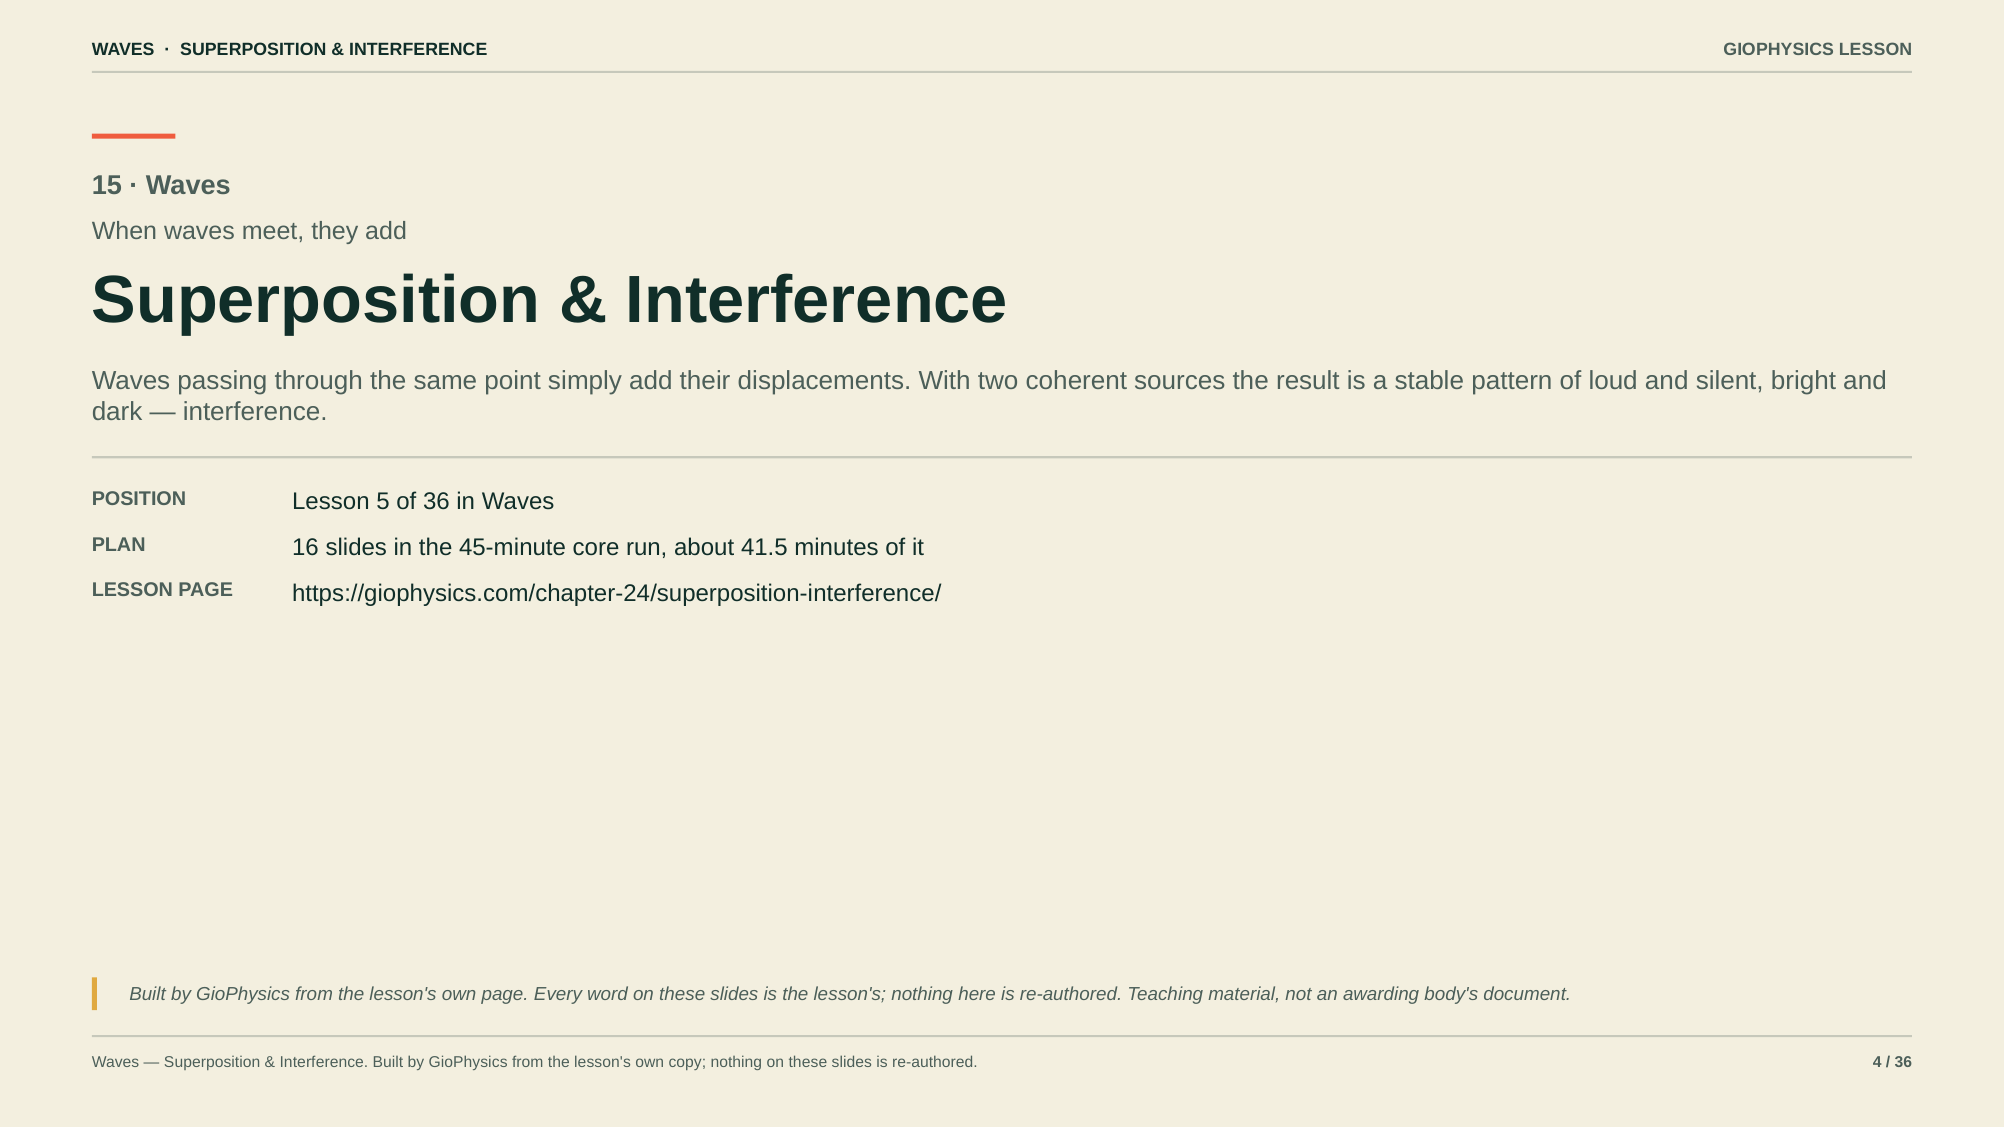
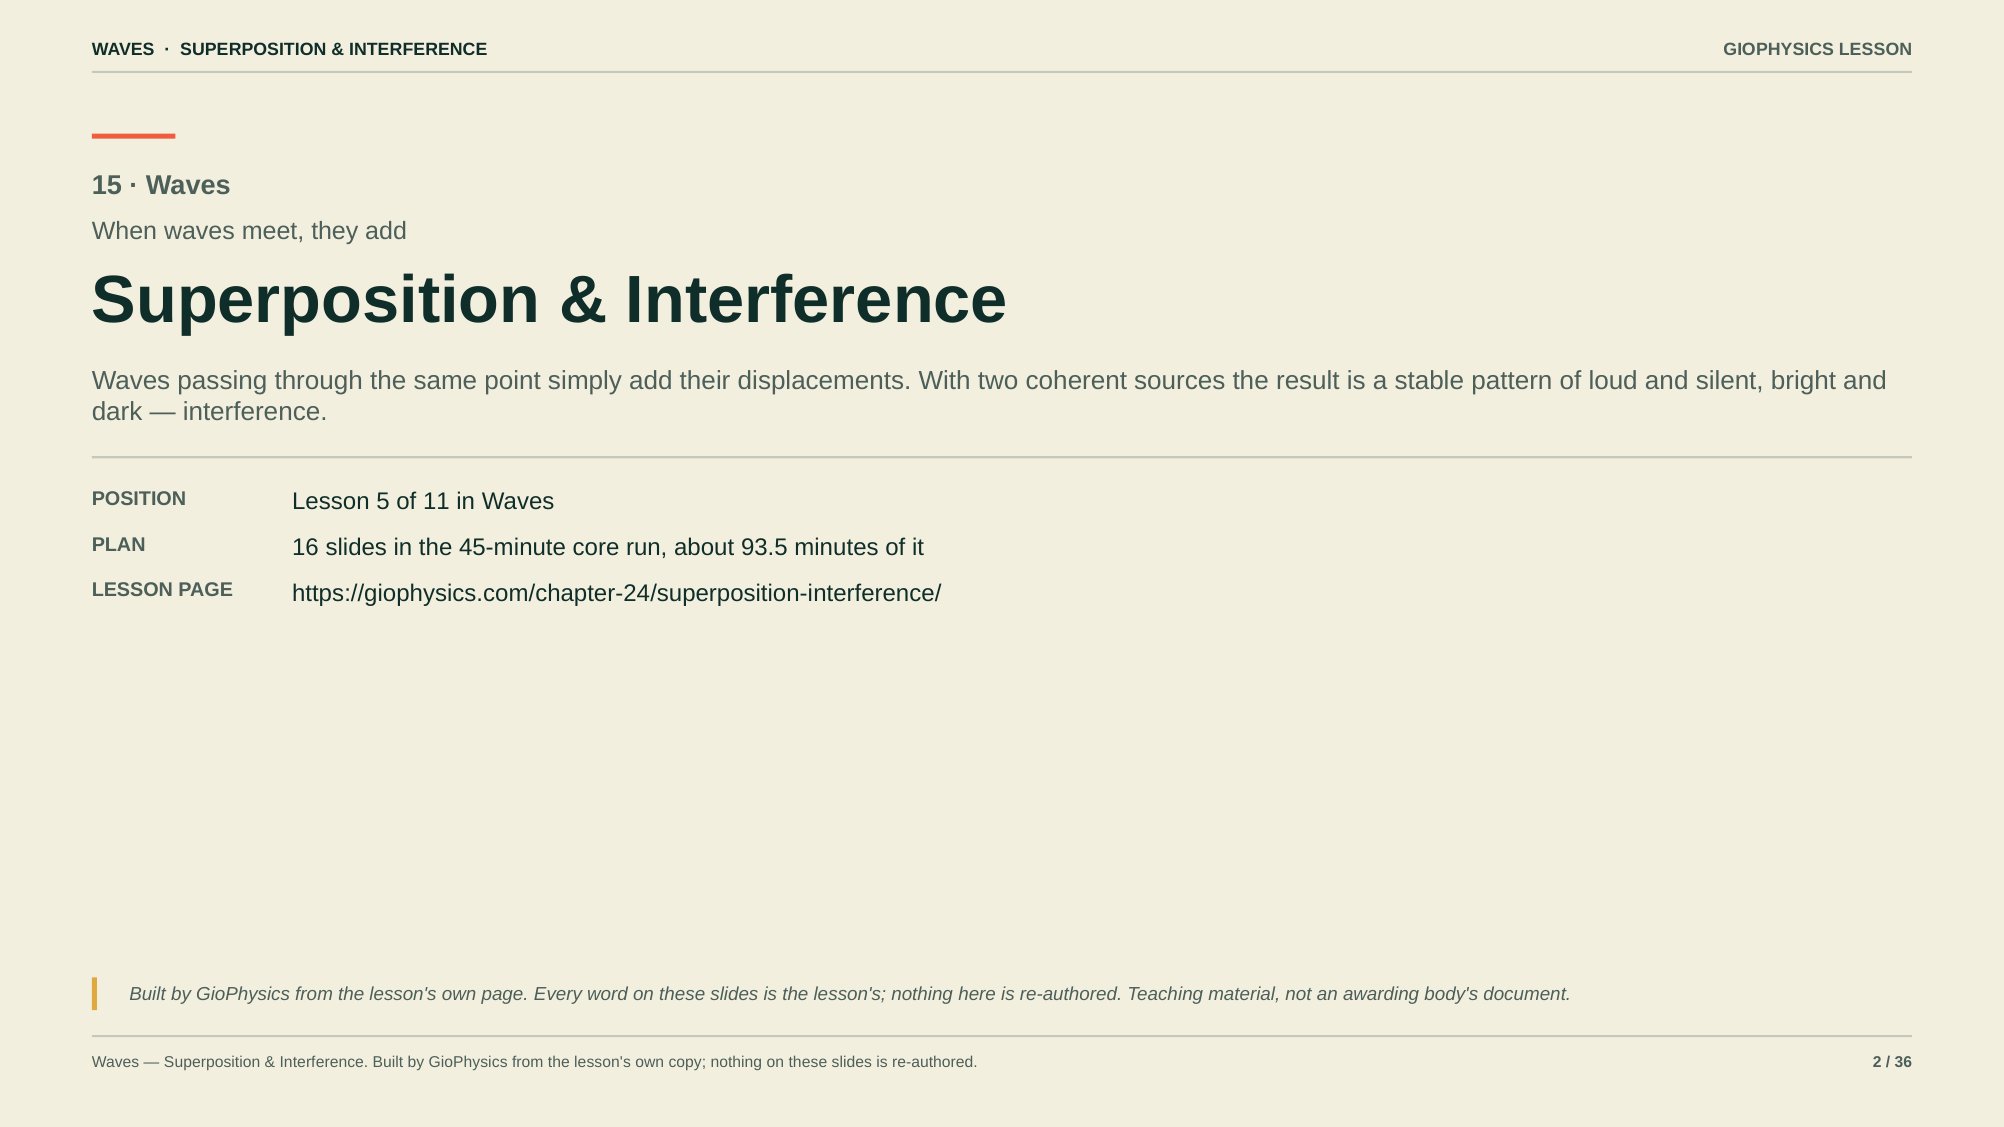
of 36: 36 -> 11 (436, 502)
41.5: 41.5 -> 93.5 (764, 547)
4: 4 -> 2 (1877, 1063)
